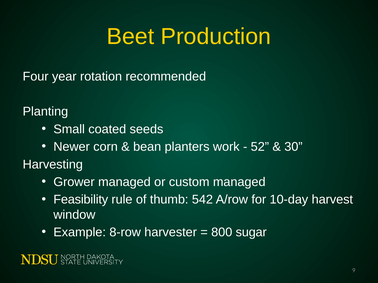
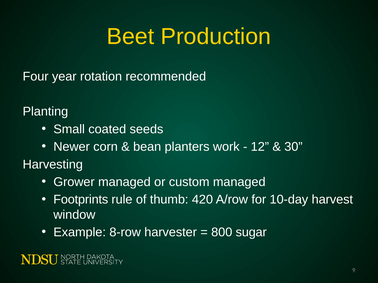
52: 52 -> 12 (260, 147)
Feasibility: Feasibility -> Footprints (81, 200)
542: 542 -> 420 (202, 200)
